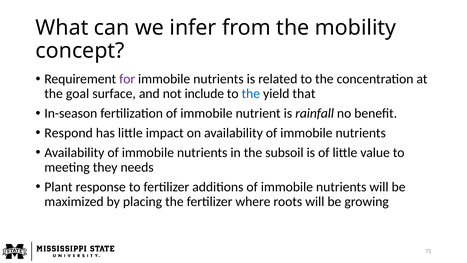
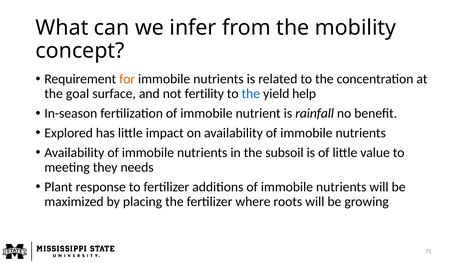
for colour: purple -> orange (127, 79)
include: include -> fertility (204, 94)
that: that -> help (304, 94)
Respond: Respond -> Explored (69, 133)
